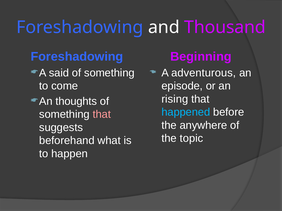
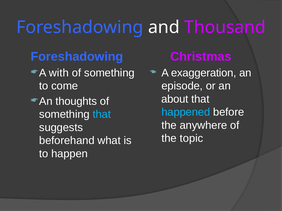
Beginning: Beginning -> Christmas (201, 57)
said: said -> with (59, 73)
adventurous: adventurous -> exaggeration (204, 73)
rising: rising -> about (175, 99)
that colour: pink -> light blue (102, 115)
